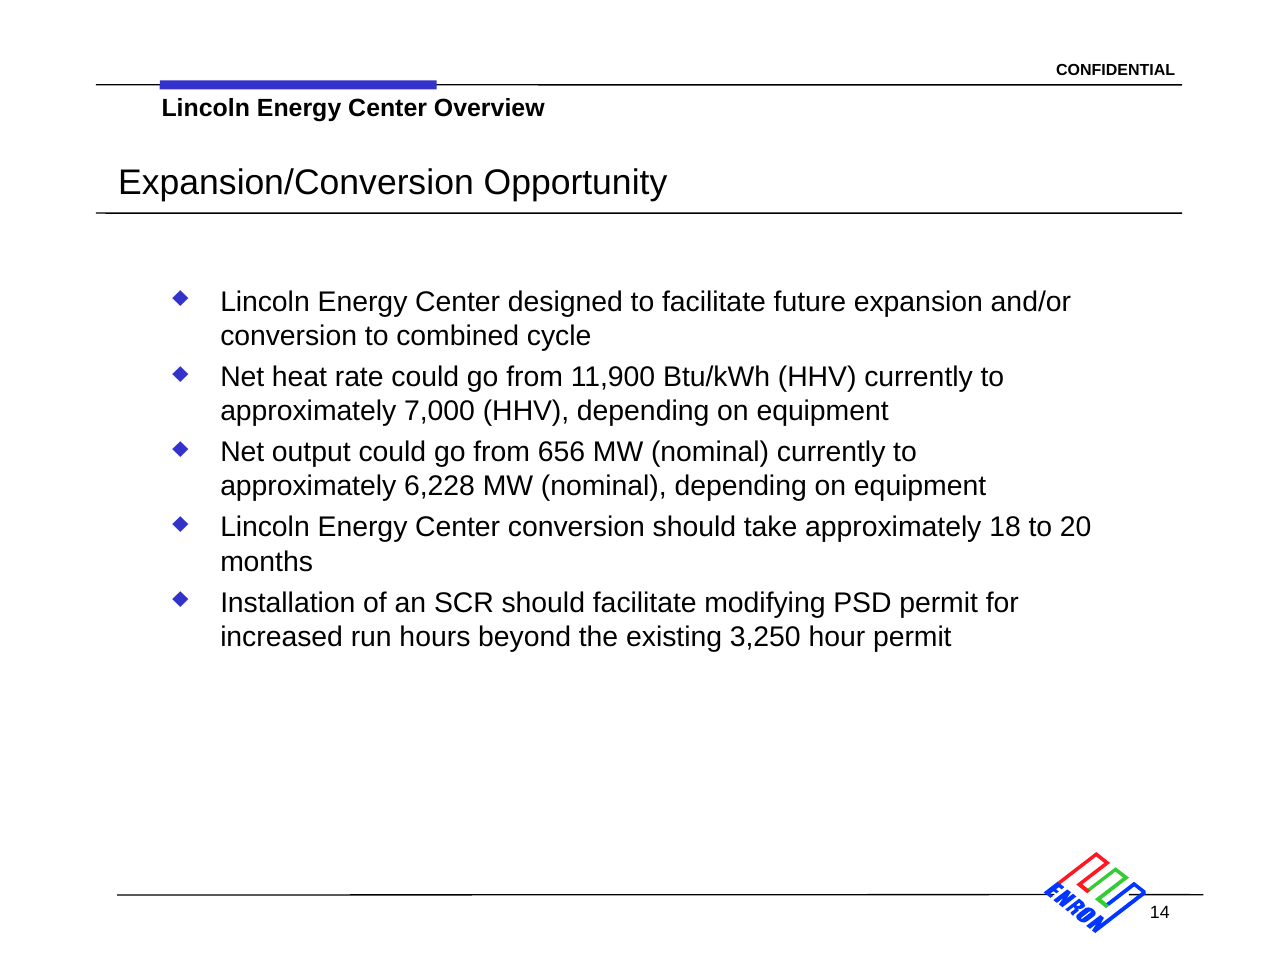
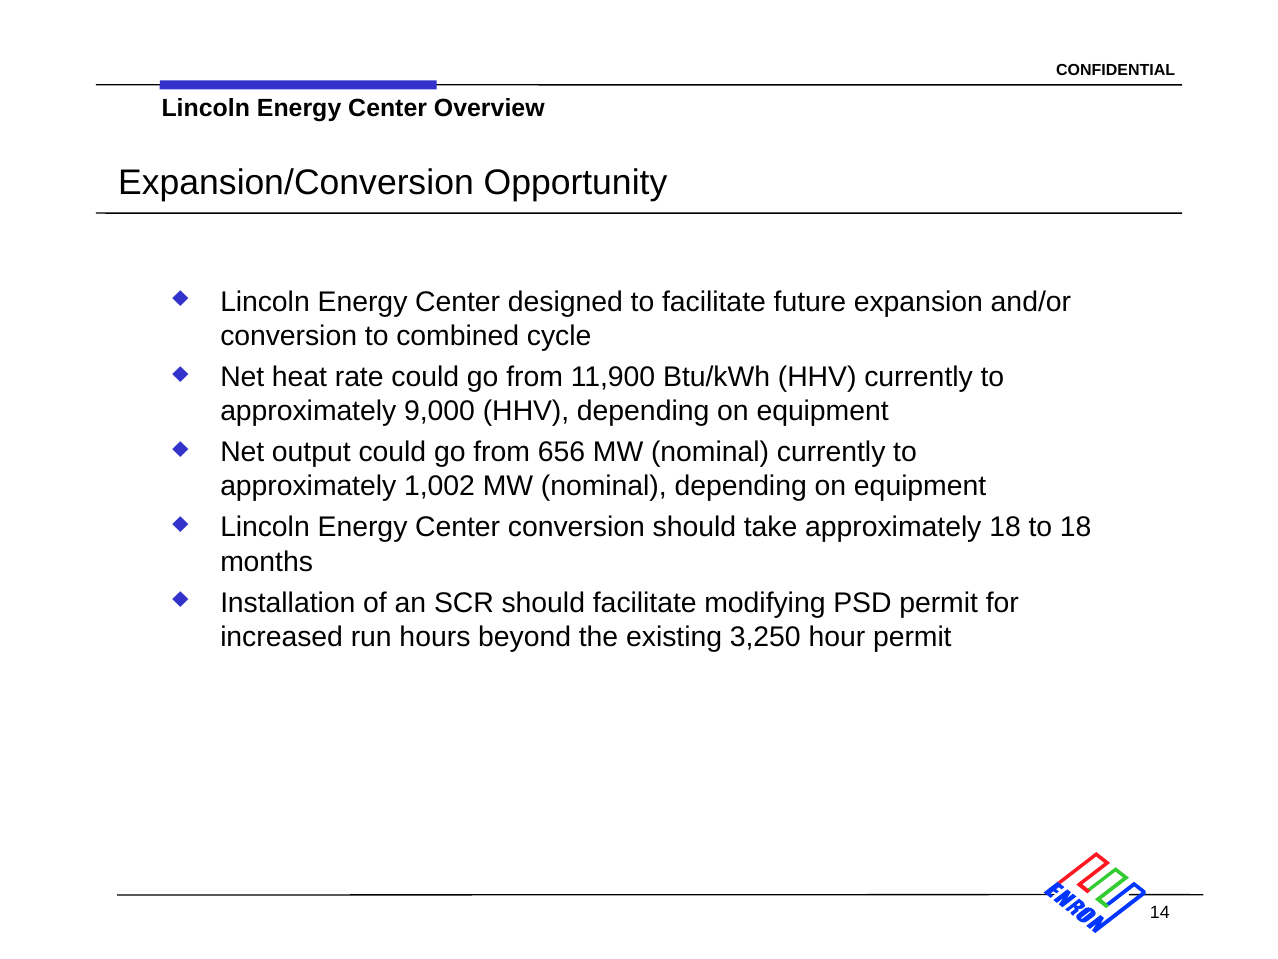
7,000: 7,000 -> 9,000 (439, 411)
6,228: 6,228 -> 1,002 (439, 486)
to 20: 20 -> 18 (1076, 527)
